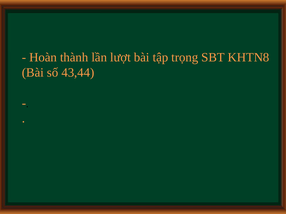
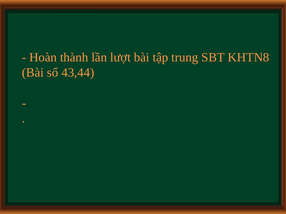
trọng: trọng -> trung (185, 58)
